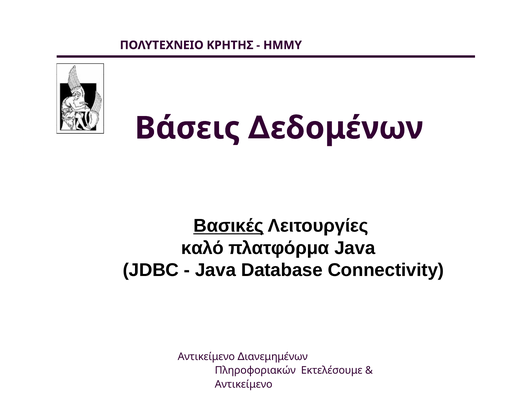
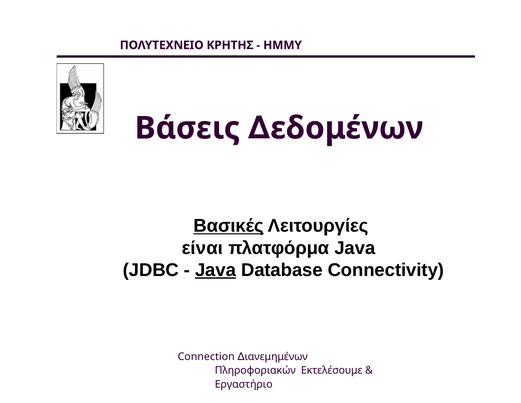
καλό: καλό -> είναι (202, 248)
Java underline: none -> present (216, 270)
Αντικείμενο: Αντικείμενο -> Connection (206, 356)
Αντικείμενο: Αντικείμενο -> Εργαστήριο (244, 384)
